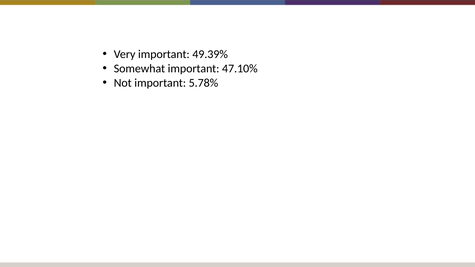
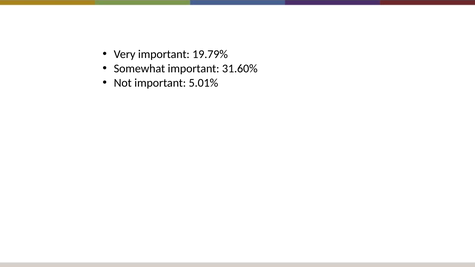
49.39%: 49.39% -> 19.79% (210, 54)
47.10%: 47.10% -> 31.60% (240, 69)
5.78%: 5.78% -> 5.01% (203, 83)
